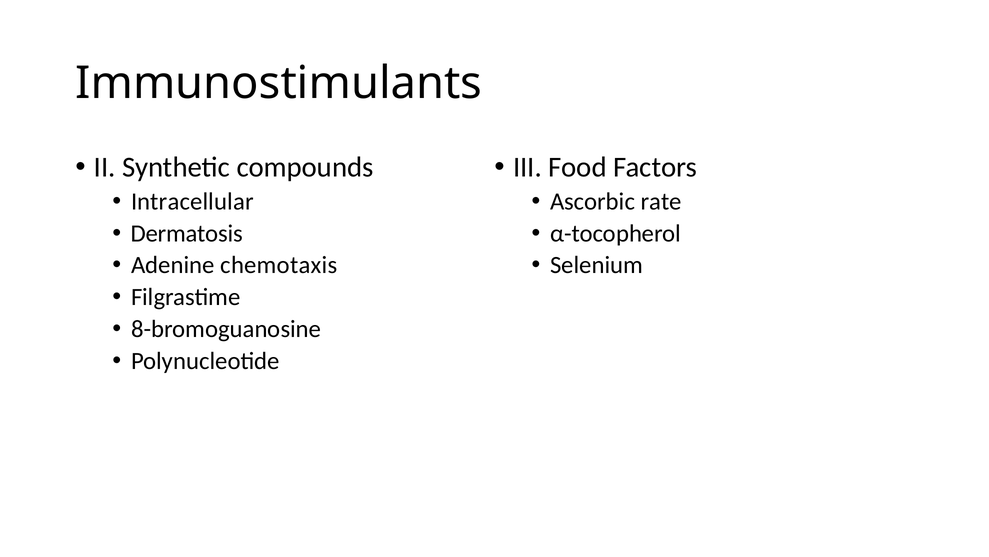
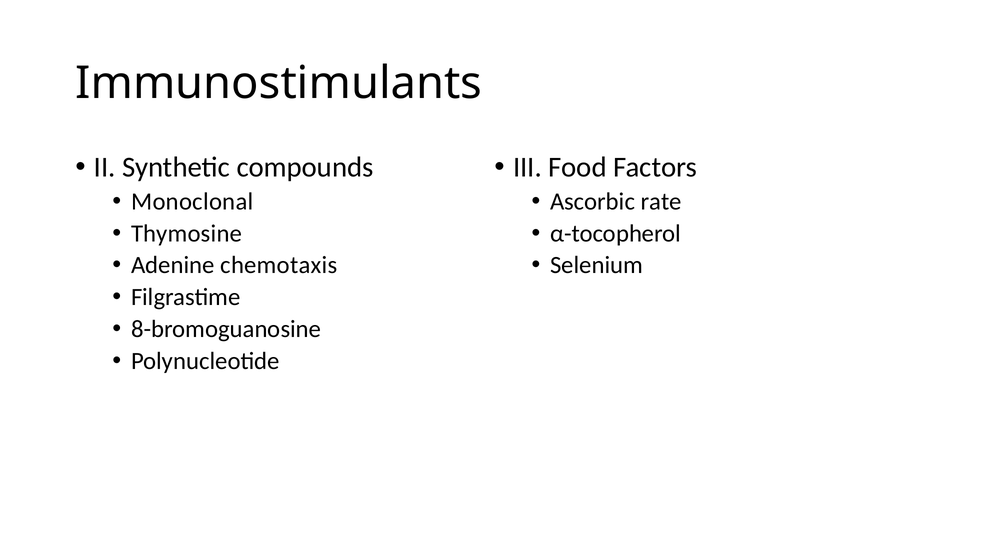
Intracellular: Intracellular -> Monoclonal (192, 201)
Dermatosis: Dermatosis -> Thymosine (187, 233)
